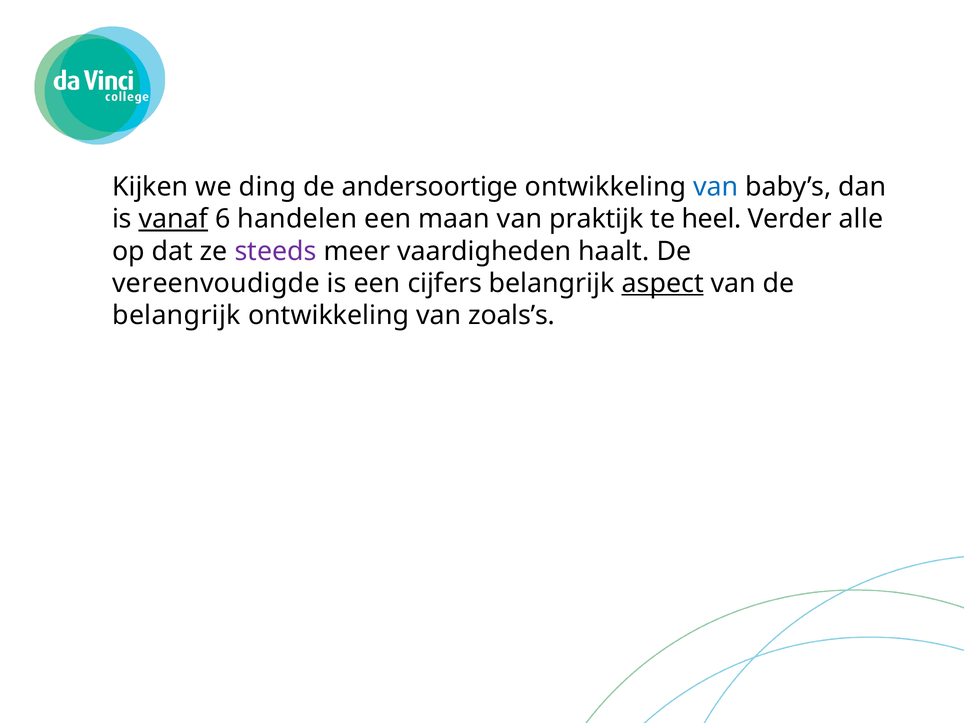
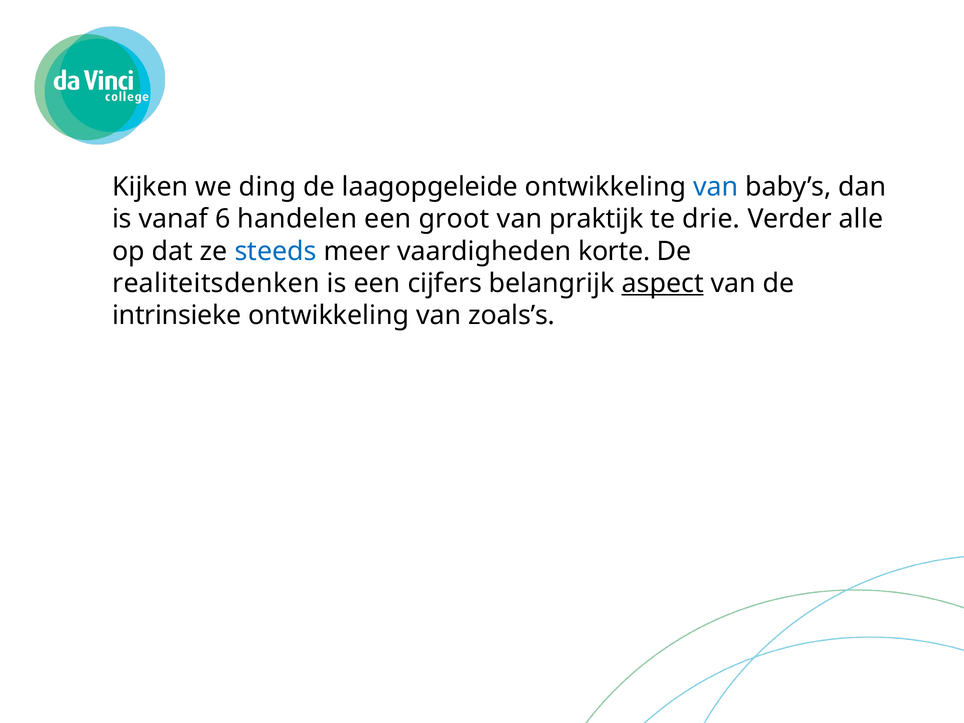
andersoortige: andersoortige -> laagopgeleide (430, 187)
vanaf underline: present -> none (173, 219)
maan: maan -> groot (454, 219)
heel: heel -> drie (711, 219)
steeds colour: purple -> blue (276, 251)
haalt: haalt -> korte (614, 251)
vereenvoudigde: vereenvoudigde -> realiteitsdenken (216, 283)
belangrijk: belangrijk -> intrinsieke (177, 315)
